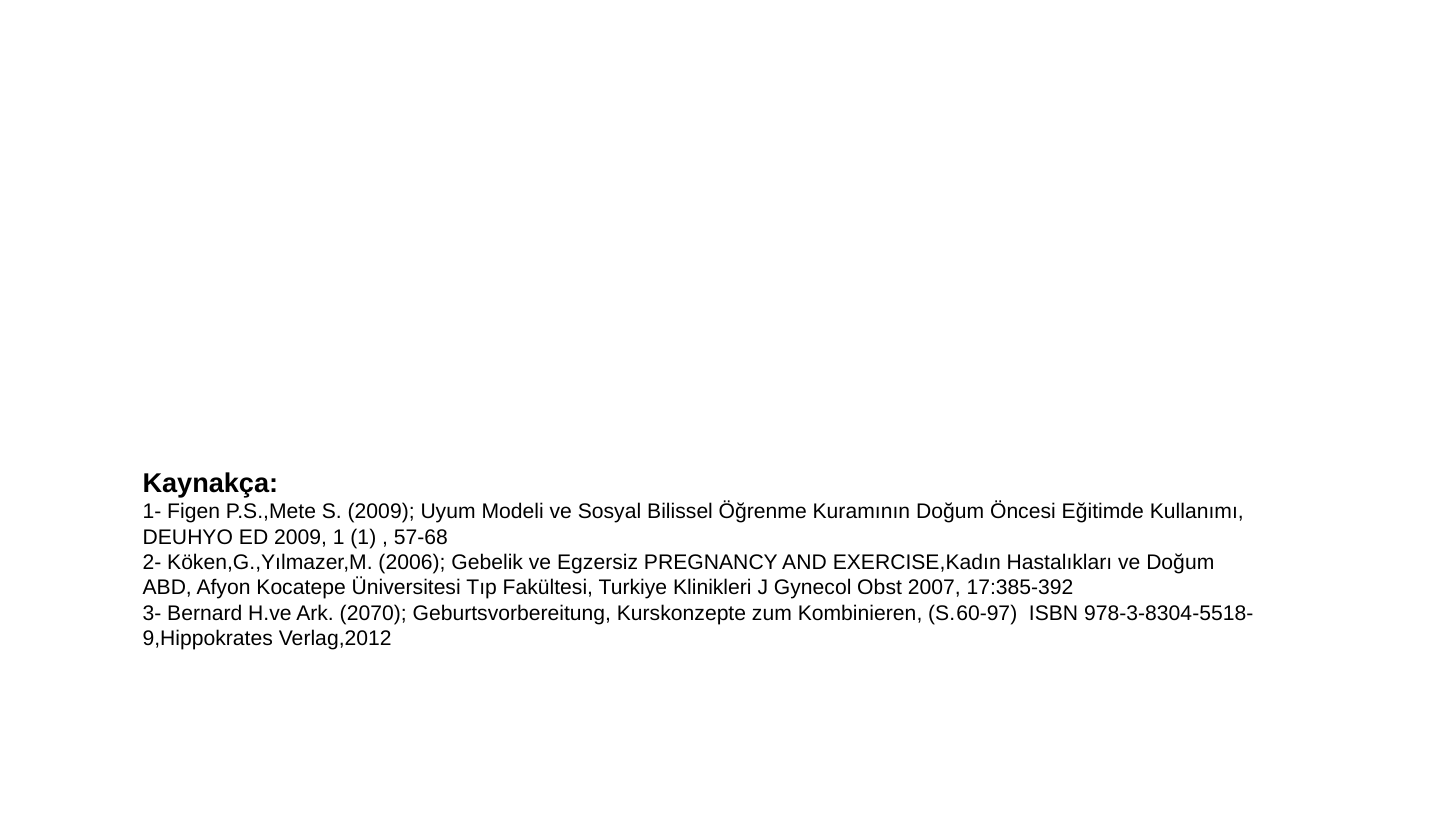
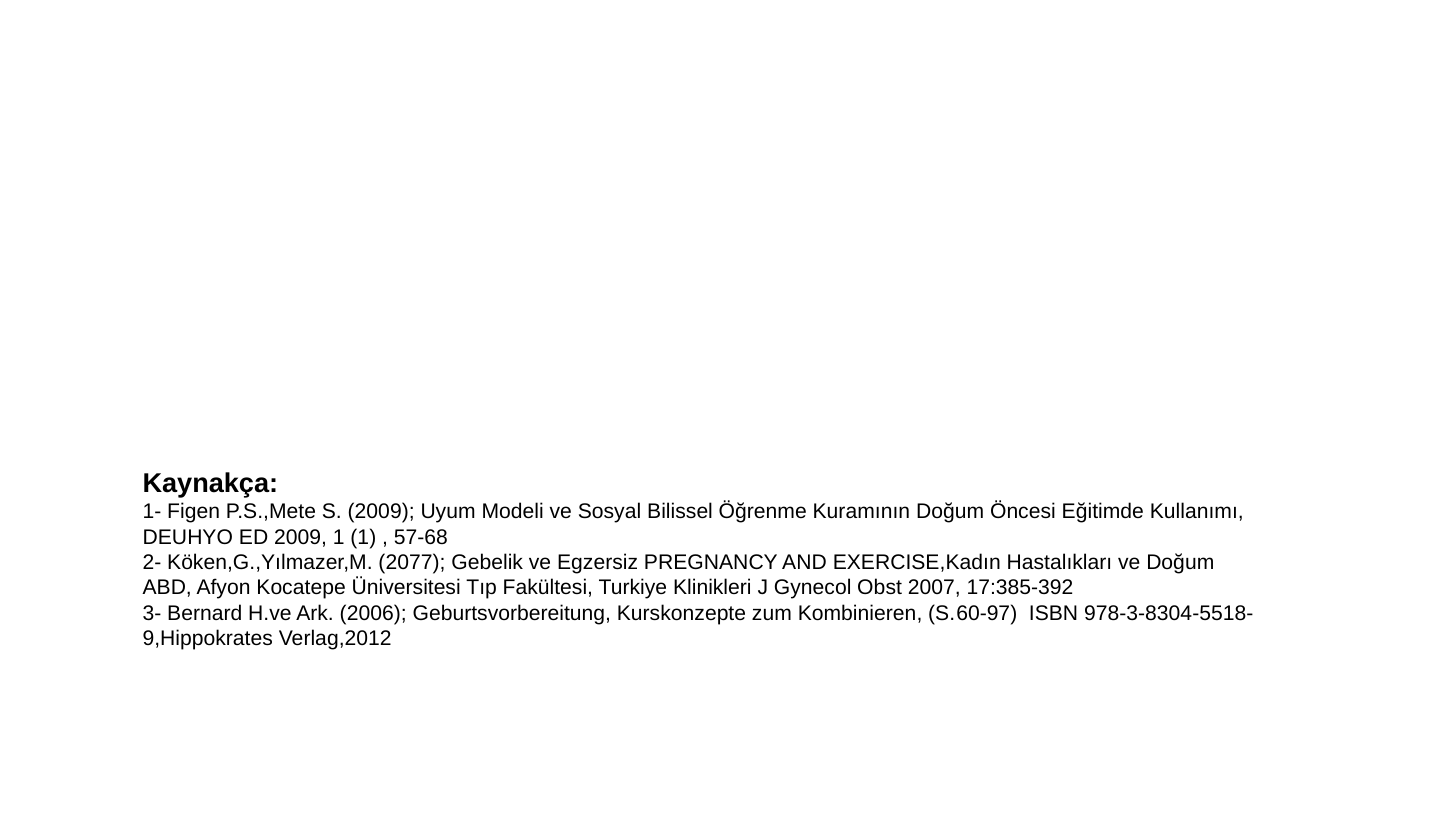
2006: 2006 -> 2077 (412, 563)
2070: 2070 -> 2006 (373, 613)
